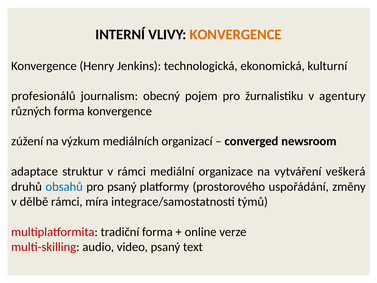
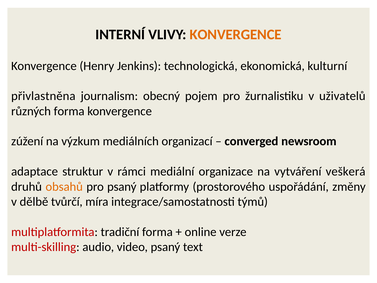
profesionálů: profesionálů -> přivlastněna (43, 96)
agentury: agentury -> uživatelů (342, 96)
obsahů colour: blue -> orange (64, 186)
dělbě rámci: rámci -> tvůrčí (67, 202)
